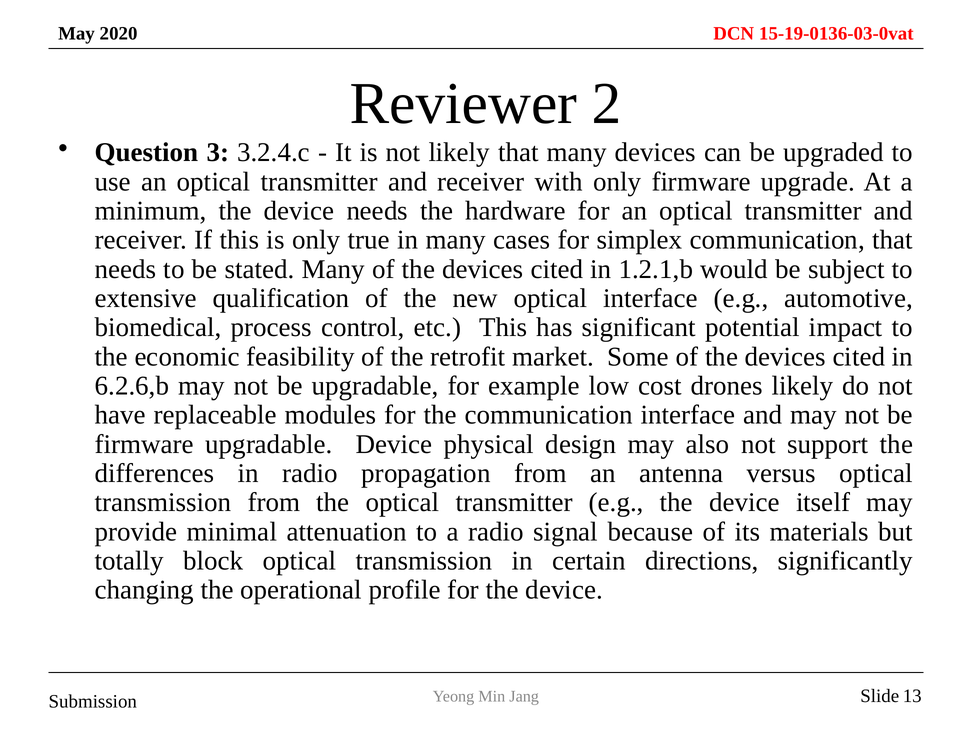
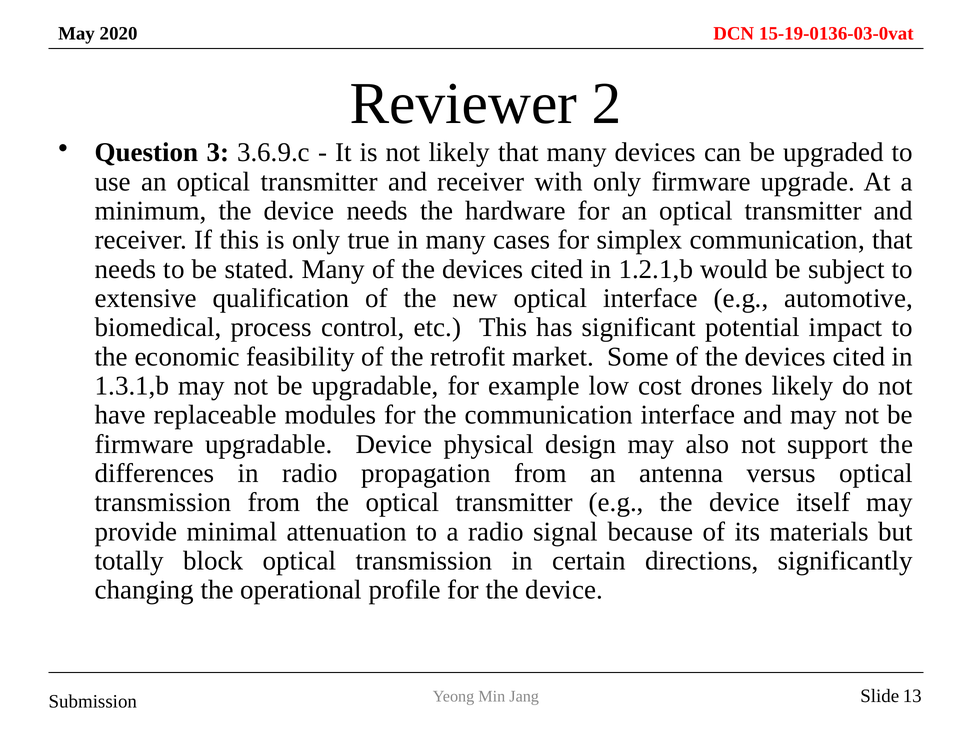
3.2.4.c: 3.2.4.c -> 3.6.9.c (274, 153)
6.2.6,b: 6.2.6,b -> 1.3.1,b (132, 386)
